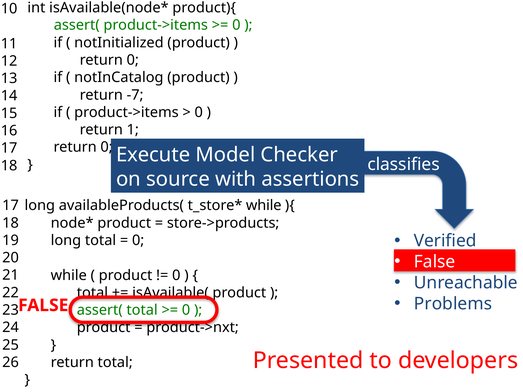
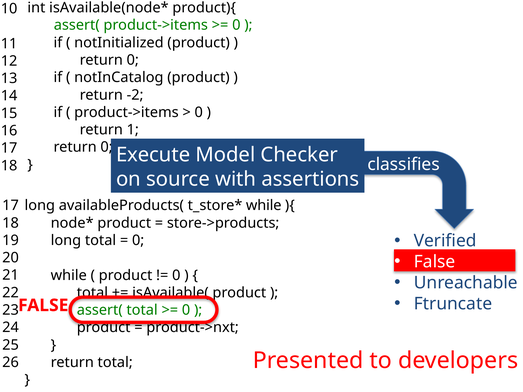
-7: -7 -> -2 (135, 95)
Problems: Problems -> Ftruncate (453, 304)
